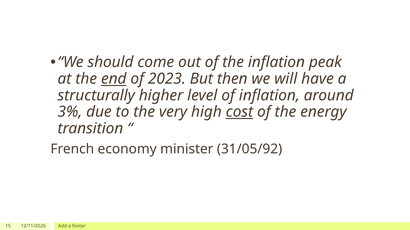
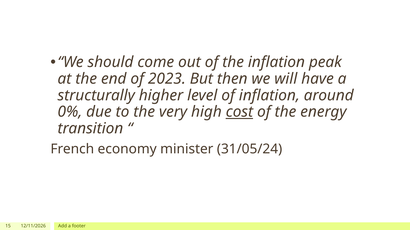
end underline: present -> none (114, 79)
3%: 3% -> 0% (70, 112)
31/05/92: 31/05/92 -> 31/05/24 (250, 149)
